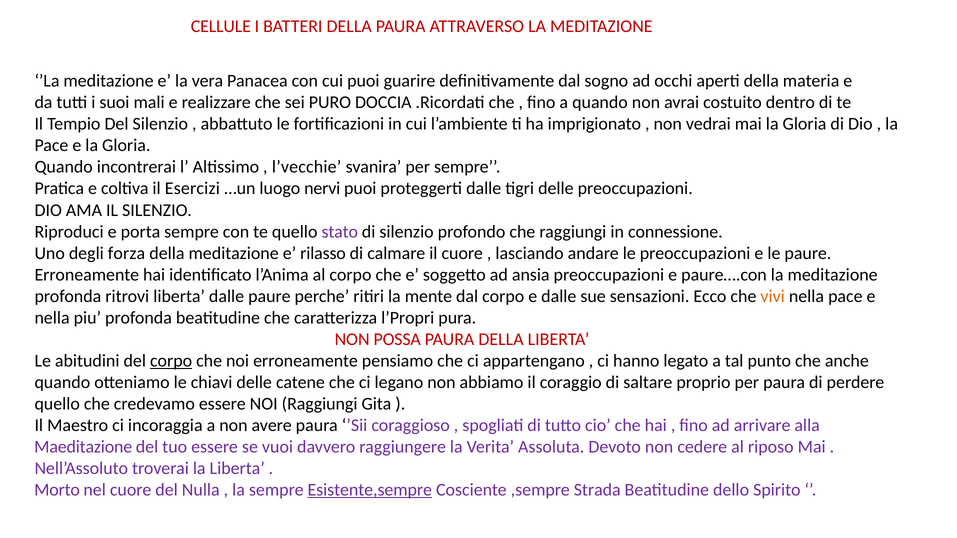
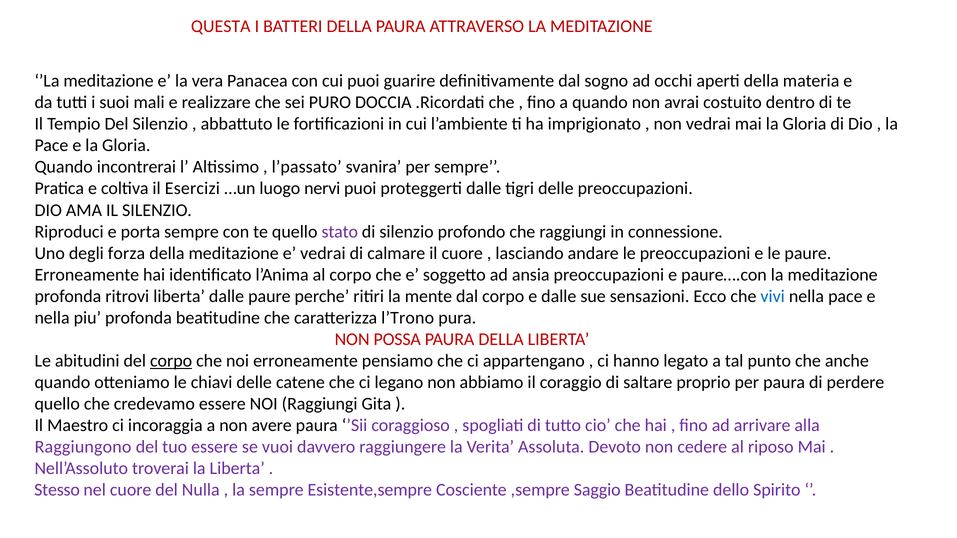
CELLULE: CELLULE -> QUESTA (221, 27)
l’vecchie: l’vecchie -> l’passato (307, 167)
e rilasso: rilasso -> vedrai (323, 253)
vivi colour: orange -> blue (773, 296)
l’Propri: l’Propri -> l’Trono (408, 318)
Maeditazione: Maeditazione -> Raggiungono (83, 447)
Morto: Morto -> Stesso (57, 490)
Esistente,sempre underline: present -> none (370, 490)
Strada: Strada -> Saggio (597, 490)
